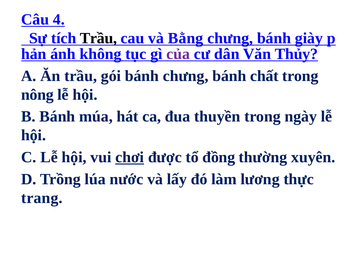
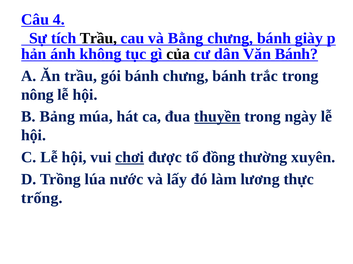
của colour: purple -> black (178, 54)
Văn Thủy: Thủy -> Bánh (296, 54)
chất: chất -> trắc (264, 76)
B Bánh: Bánh -> Bảng (57, 117)
thuyền underline: none -> present (217, 117)
trang: trang -> trống (42, 198)
